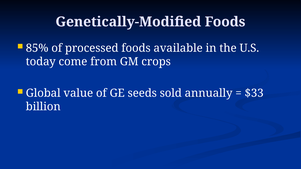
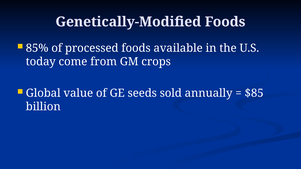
$33: $33 -> $85 (254, 93)
